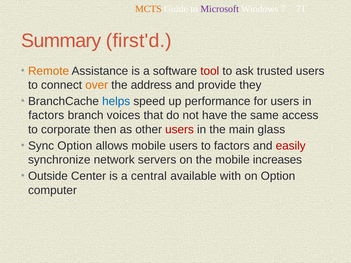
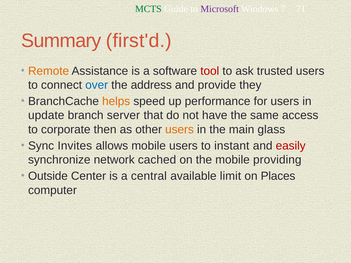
MCTS colour: orange -> green (148, 9)
over colour: orange -> blue (97, 85)
helps colour: blue -> orange (116, 101)
factors: factors -> update (46, 115)
voices: voices -> server (123, 115)
users colour: red -> orange (179, 130)
Sync Option: Option -> Invites (75, 146)
to factors: factors -> instant (232, 146)
servers: servers -> cached (157, 160)
increases: increases -> providing (277, 160)
with: with -> limit (230, 176)
on Option: Option -> Places (278, 176)
